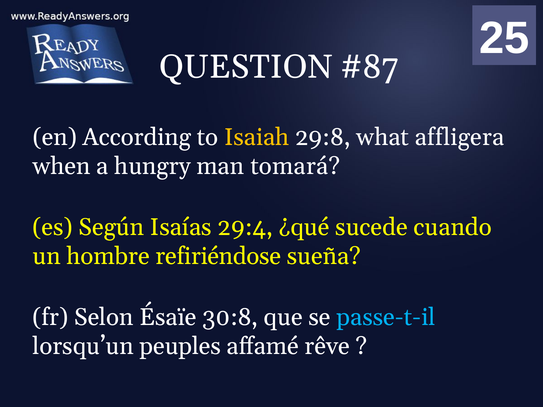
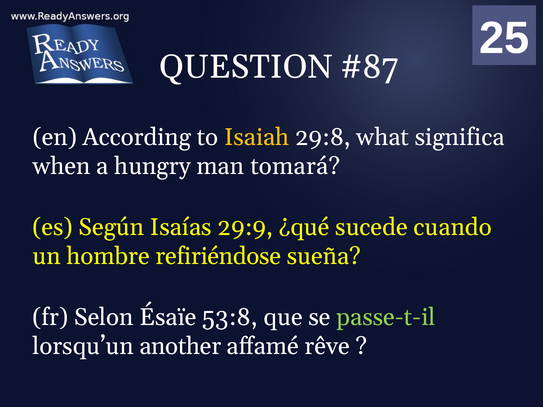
affligera: affligera -> significa (460, 137)
29:4: 29:4 -> 29:9 (245, 227)
30:8: 30:8 -> 53:8 (230, 317)
passe-t-il colour: light blue -> light green (386, 317)
peuples: peuples -> another (180, 346)
